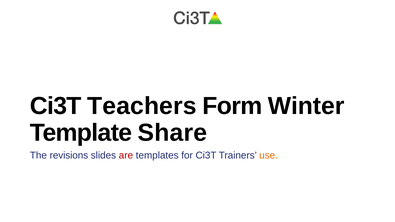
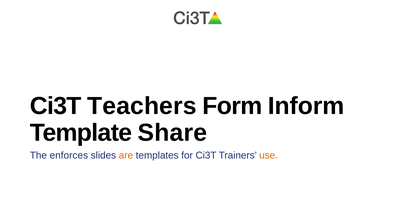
Winter: Winter -> Inform (306, 106)
revisions: revisions -> enforces (69, 155)
are colour: red -> orange (126, 155)
